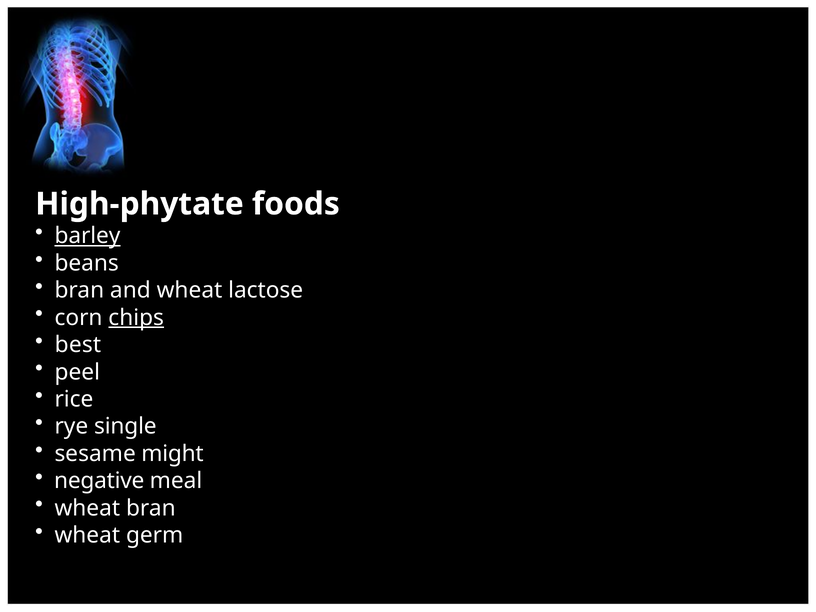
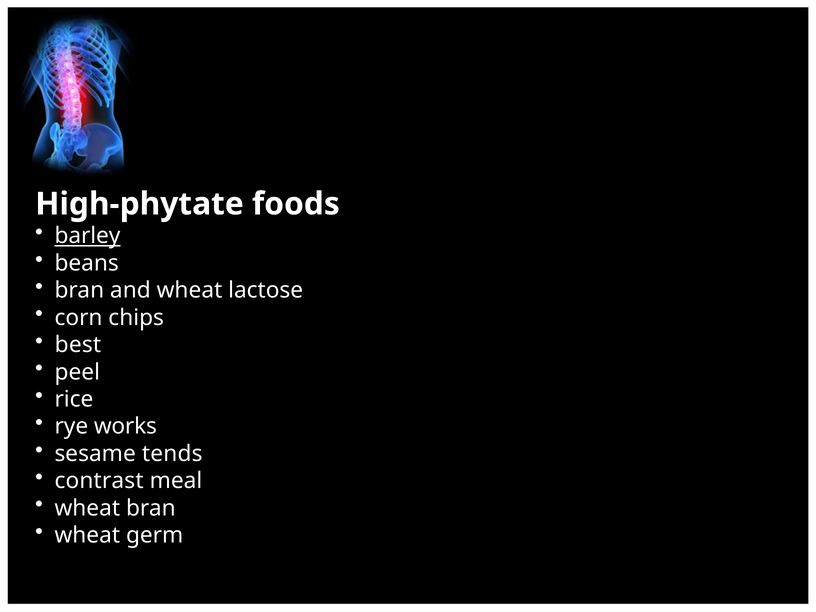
chips underline: present -> none (136, 318)
single: single -> works (125, 426)
might: might -> tends (172, 454)
negative: negative -> contrast (99, 481)
